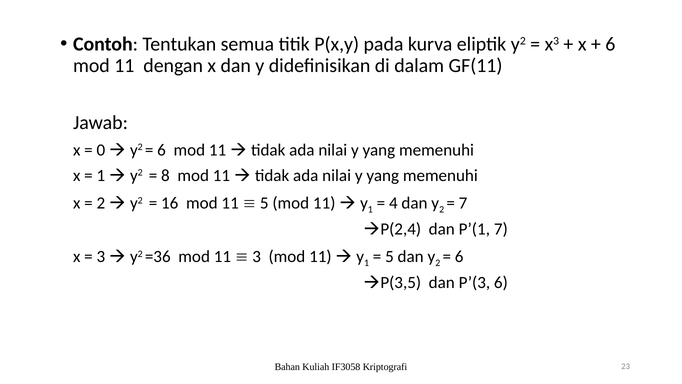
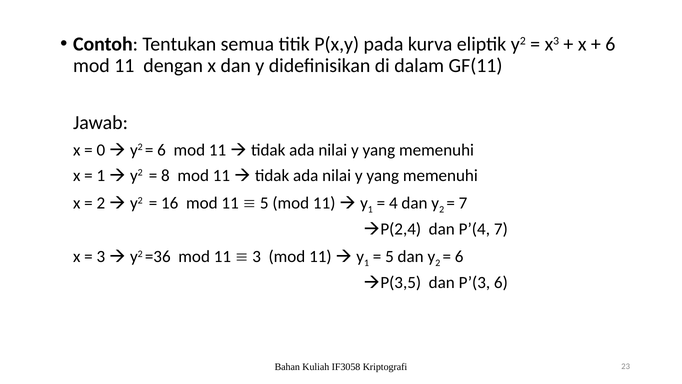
P’(1: P’(1 -> P’(4 (474, 229)
